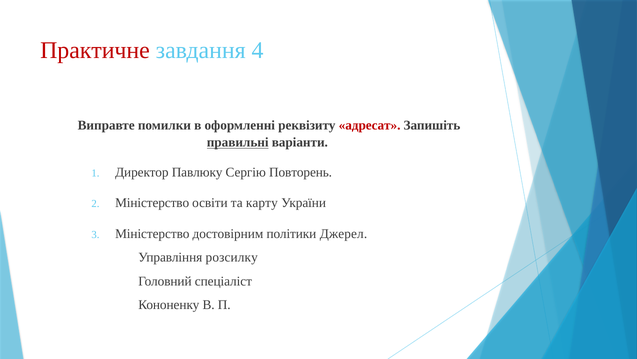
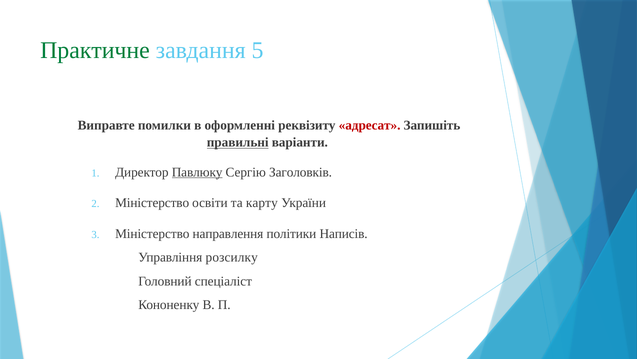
Практичне colour: red -> green (95, 50)
4: 4 -> 5 (258, 50)
Павлюку underline: none -> present (197, 172)
Повторень: Повторень -> Заголовків (301, 172)
достовірним: достовірним -> направлення (228, 233)
Джерел: Джерел -> Написів (344, 233)
